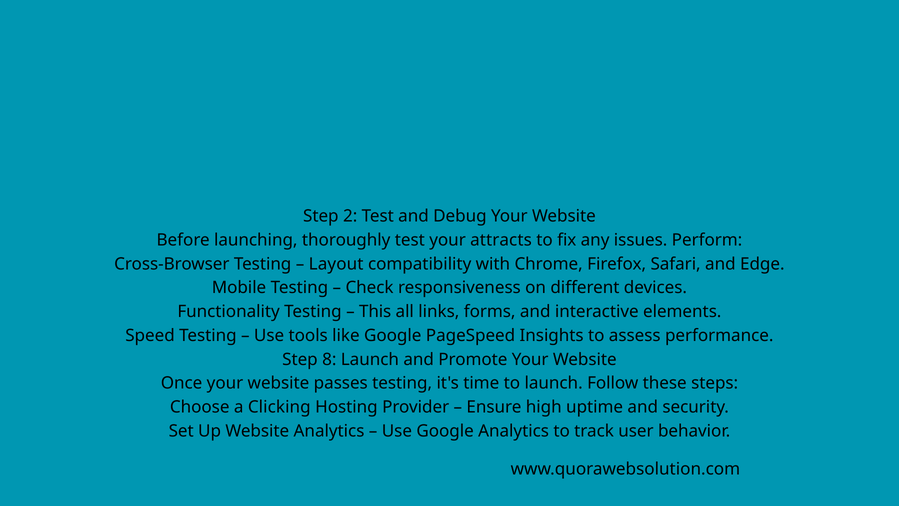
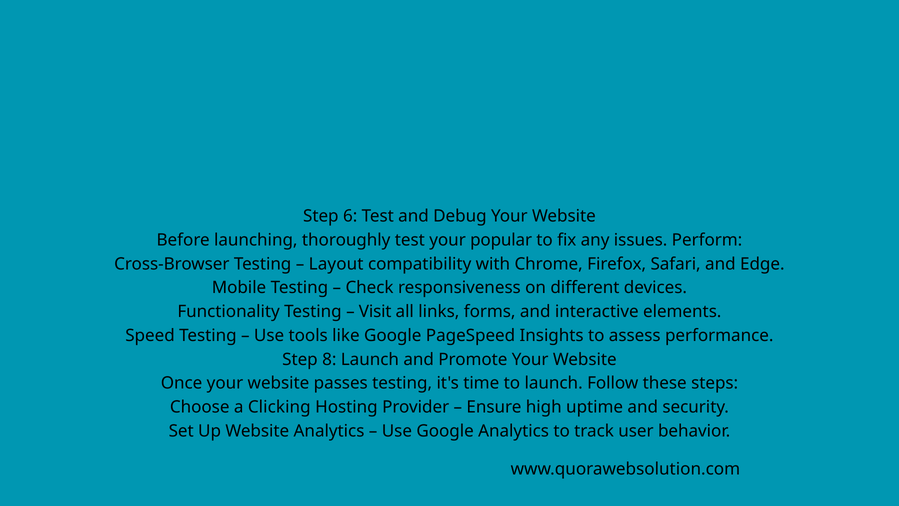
2: 2 -> 6 (350, 216)
attracts: attracts -> popular (501, 240)
This: This -> Visit (375, 311)
